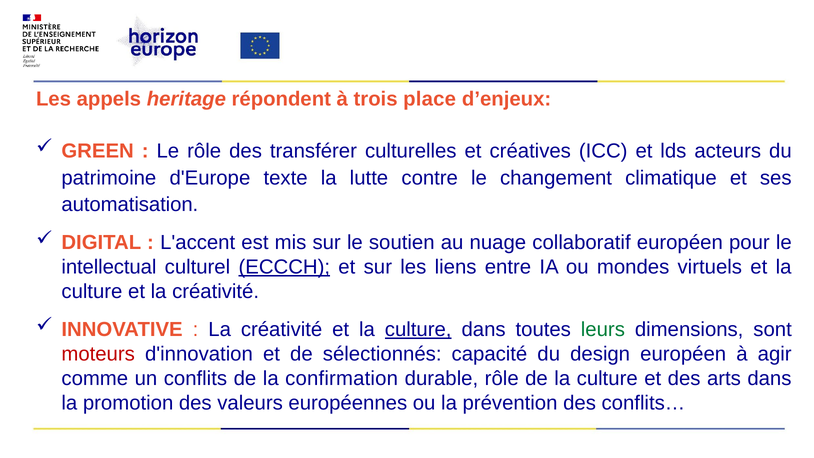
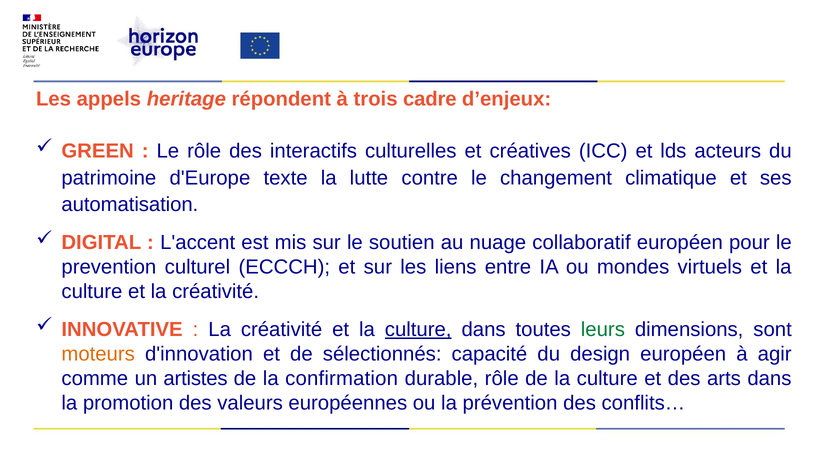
place: place -> cadre (430, 99)
transférer: transférer -> interactifs (313, 151)
intellectual: intellectual -> prevention (109, 267)
ECCCH underline: present -> none (284, 267)
moteurs colour: red -> orange (98, 354)
conflits: conflits -> artistes (196, 378)
